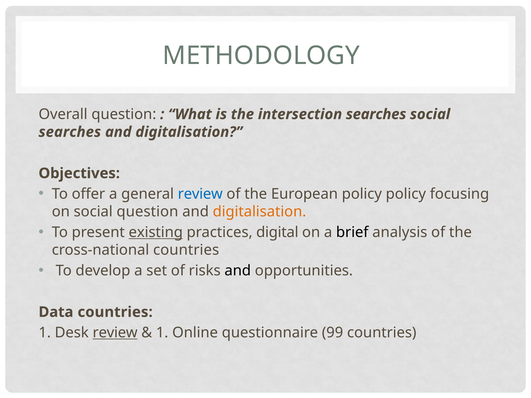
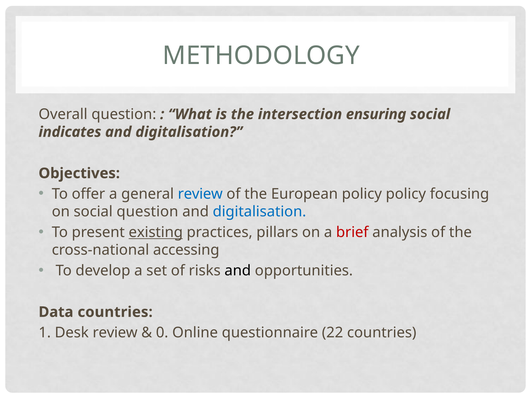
intersection searches: searches -> ensuring (376, 114)
searches: searches -> indicates (70, 132)
digitalisation colour: orange -> blue (259, 212)
digital: digital -> pillars (277, 232)
brief colour: black -> red (352, 232)
cross-national countries: countries -> accessing (186, 250)
review underline: present -> none (115, 333)
1: 1 -> 0 (162, 333)
99: 99 -> 22 (333, 333)
